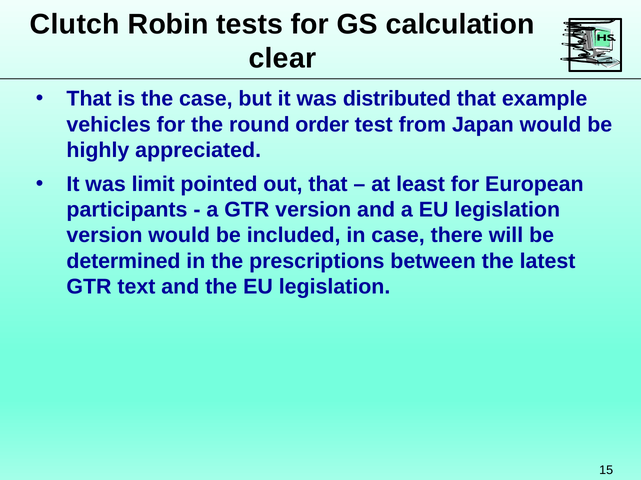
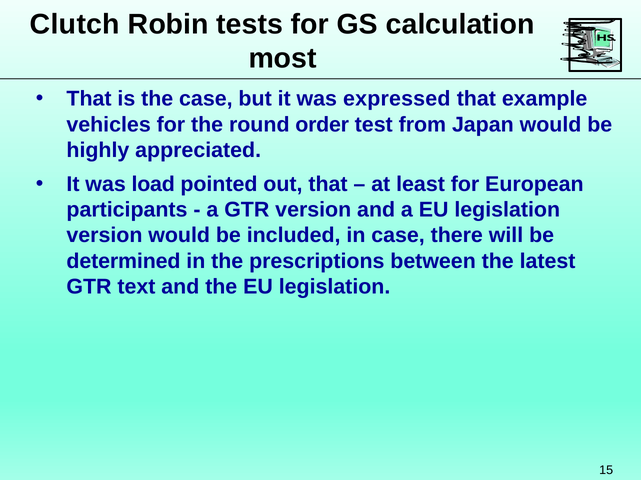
clear: clear -> most (283, 58)
distributed: distributed -> expressed (397, 99)
limit: limit -> load (153, 185)
